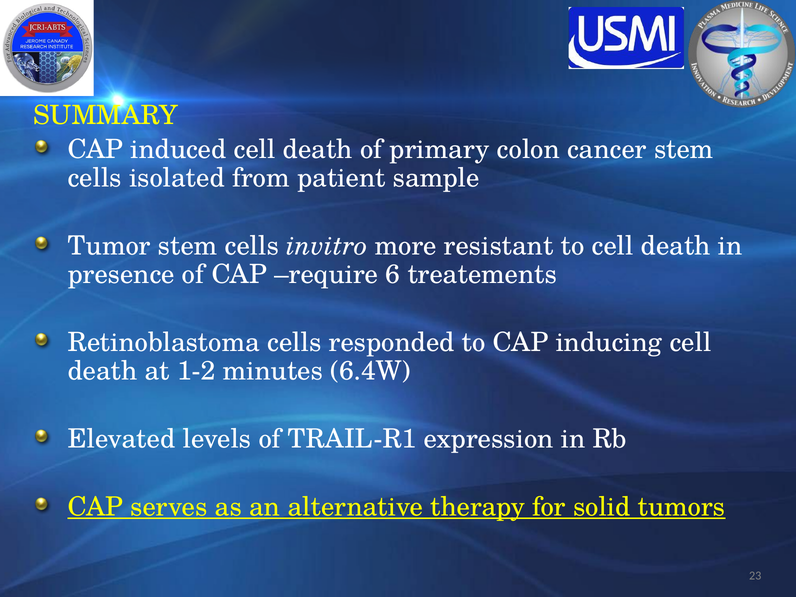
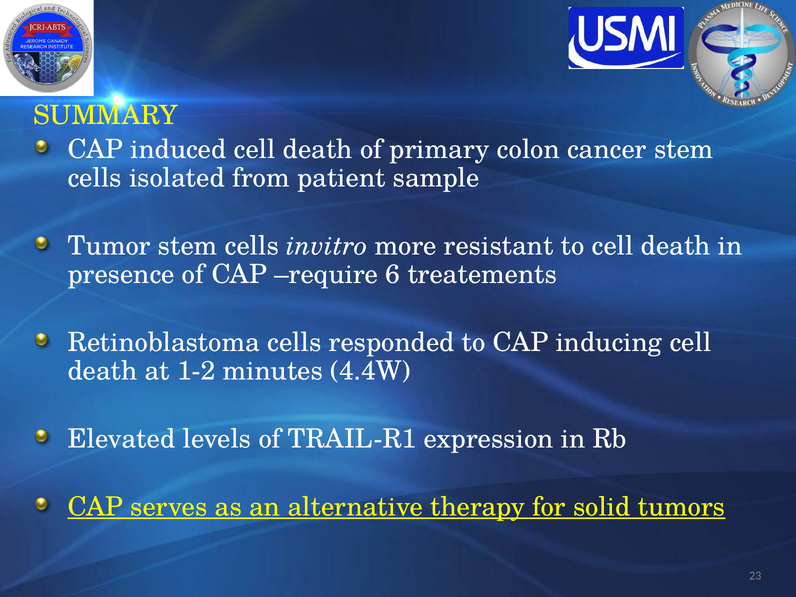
6.4W: 6.4W -> 4.4W (370, 371)
